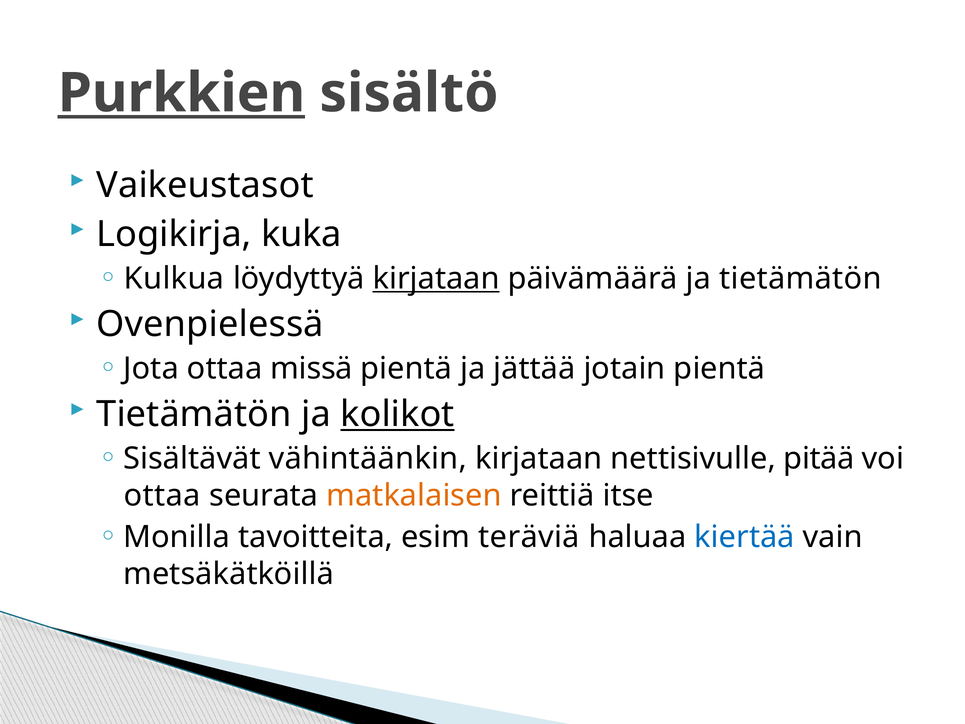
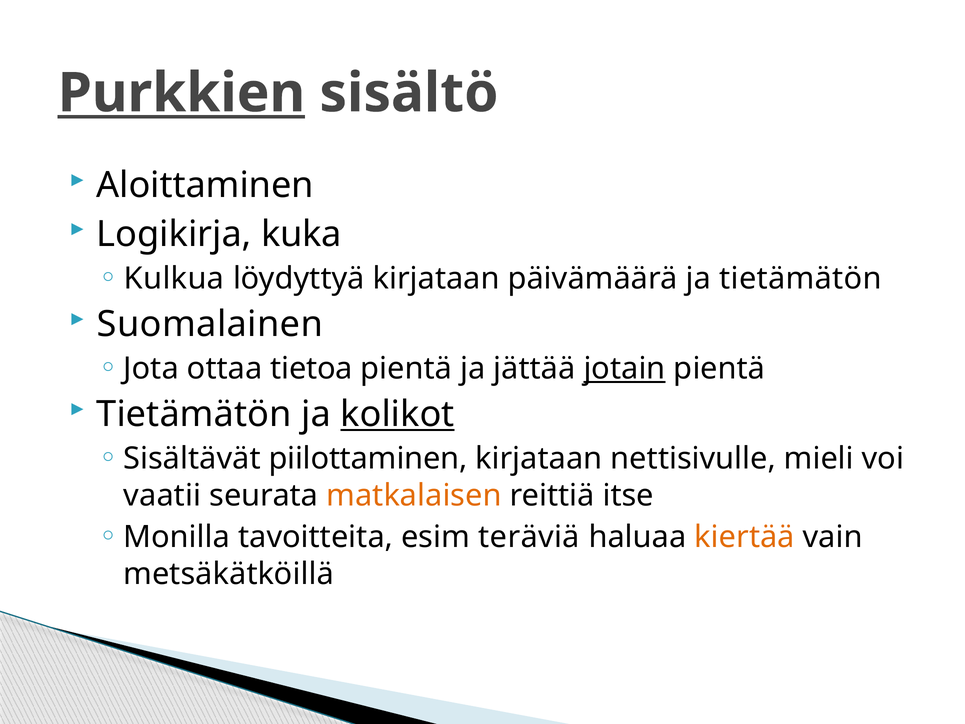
Vaikeustasot: Vaikeustasot -> Aloittaminen (205, 185)
kirjataan underline: present -> none (436, 278)
Ovenpielessä: Ovenpielessä -> Suomalainen (210, 324)
missä: missä -> tietoa (312, 368)
jotain underline: none -> present (625, 368)
vähintäänkin: vähintäänkin -> piilottaminen (368, 459)
pitää: pitää -> mieli (819, 459)
ottaa: ottaa -> vaatii (162, 496)
kiertää colour: blue -> orange (745, 537)
